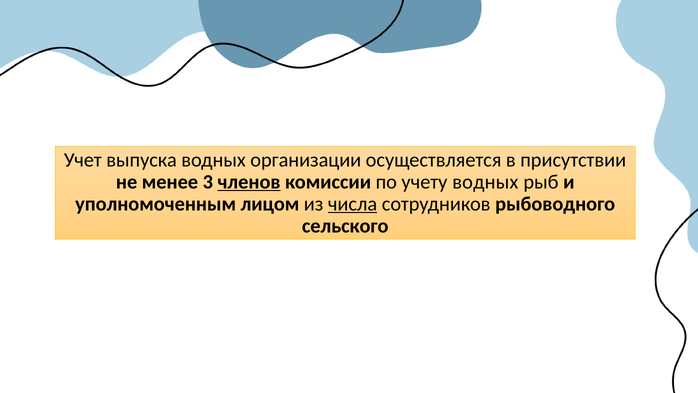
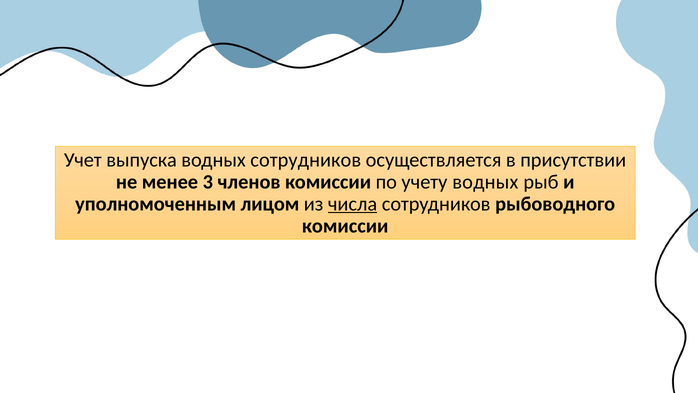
водных организации: организации -> сотрудников (306, 160)
членов underline: present -> none (249, 182)
сельского: сельского -> комиссии (345, 226)
